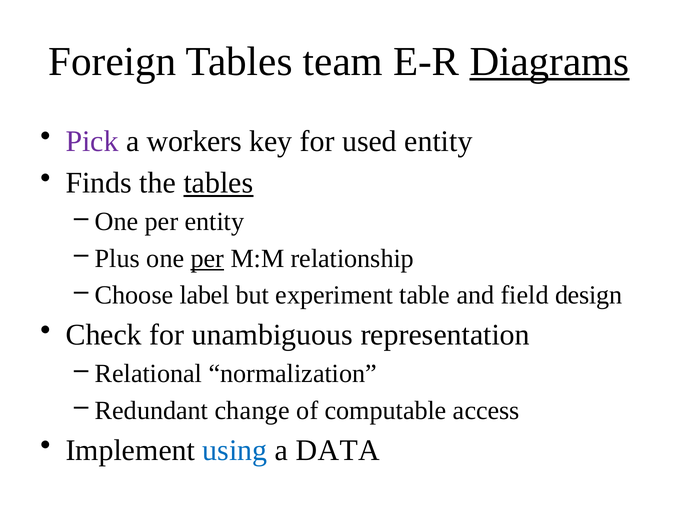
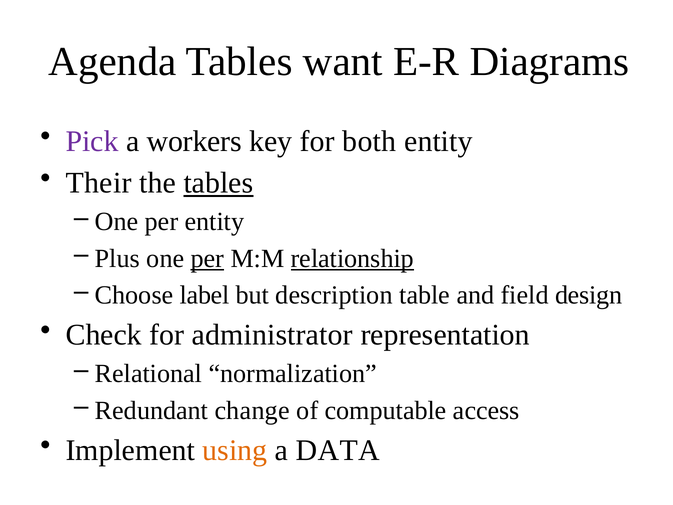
Foreign: Foreign -> Agenda (112, 62)
team: team -> want (343, 62)
Diagrams underline: present -> none (549, 62)
used: used -> both (369, 141)
Finds: Finds -> Their (99, 183)
relationship underline: none -> present (352, 258)
experiment: experiment -> description (334, 295)
unambiguous: unambiguous -> administrator (272, 335)
using colour: blue -> orange (235, 450)
